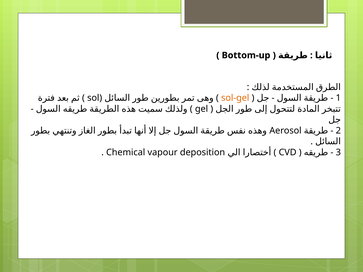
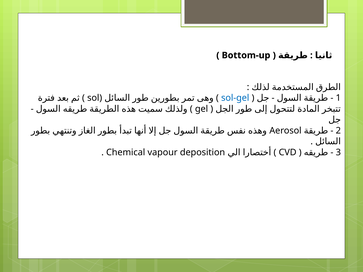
sol-gel colour: orange -> blue (235, 98)
